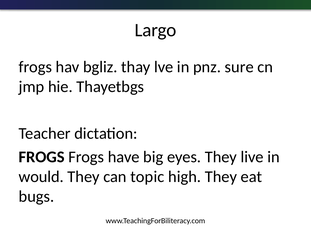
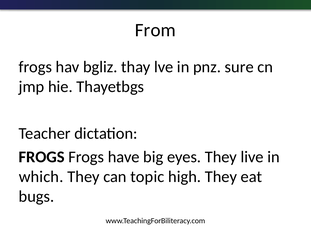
Largo: Largo -> From (155, 30)
would: would -> which (41, 177)
